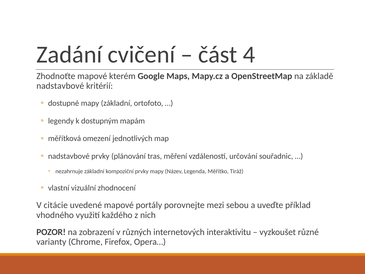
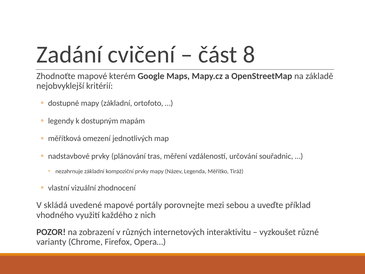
4: 4 -> 8 (249, 54)
nadstavbové: nadstavbové -> nejobvyklejší (60, 86)
citácie: citácie -> skládá (56, 205)
